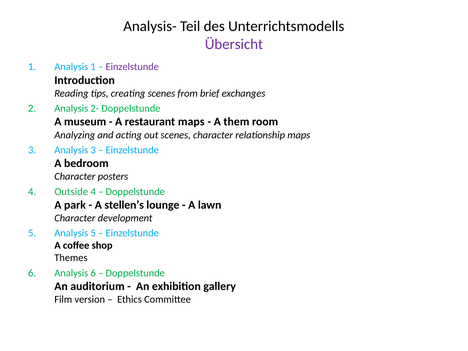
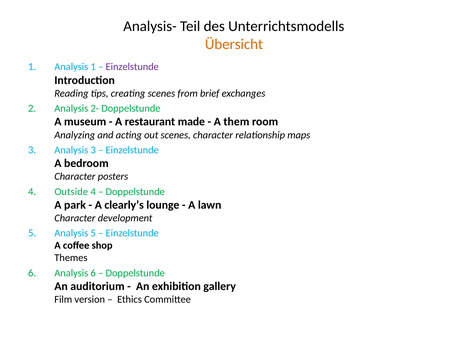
Übersicht colour: purple -> orange (234, 44)
restaurant maps: maps -> made (191, 122)
stellen’s: stellen’s -> clearly’s (124, 205)
